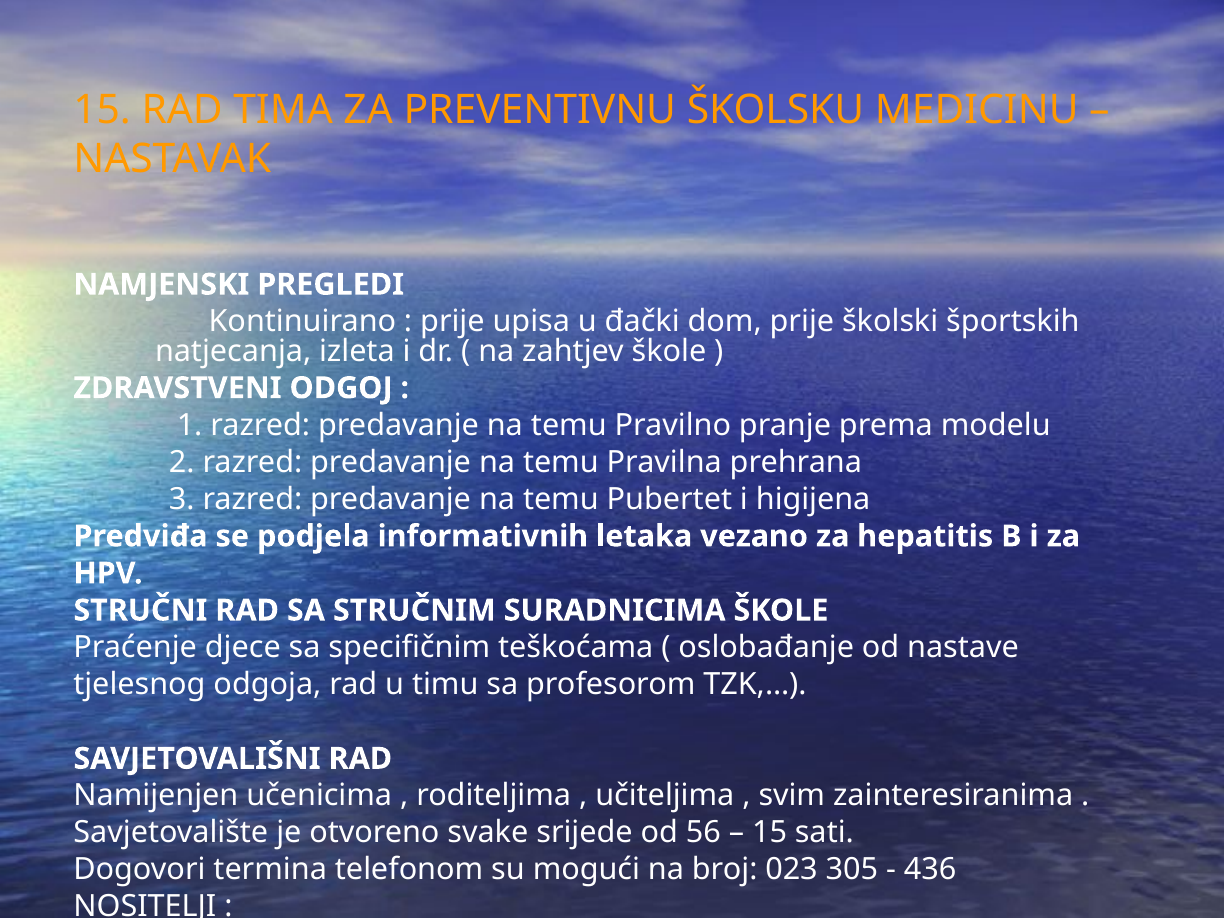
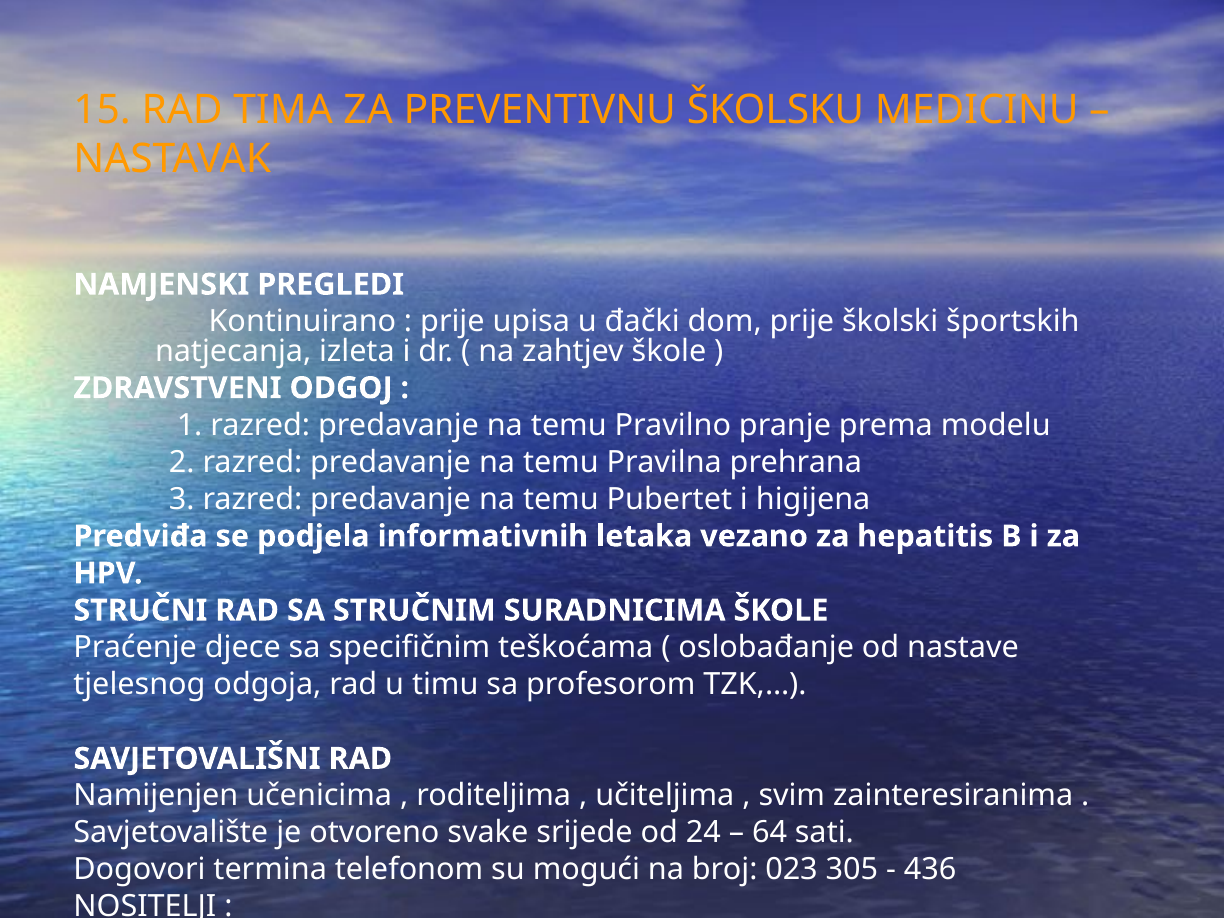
56: 56 -> 24 (703, 833)
15: 15 -> 64 (770, 833)
